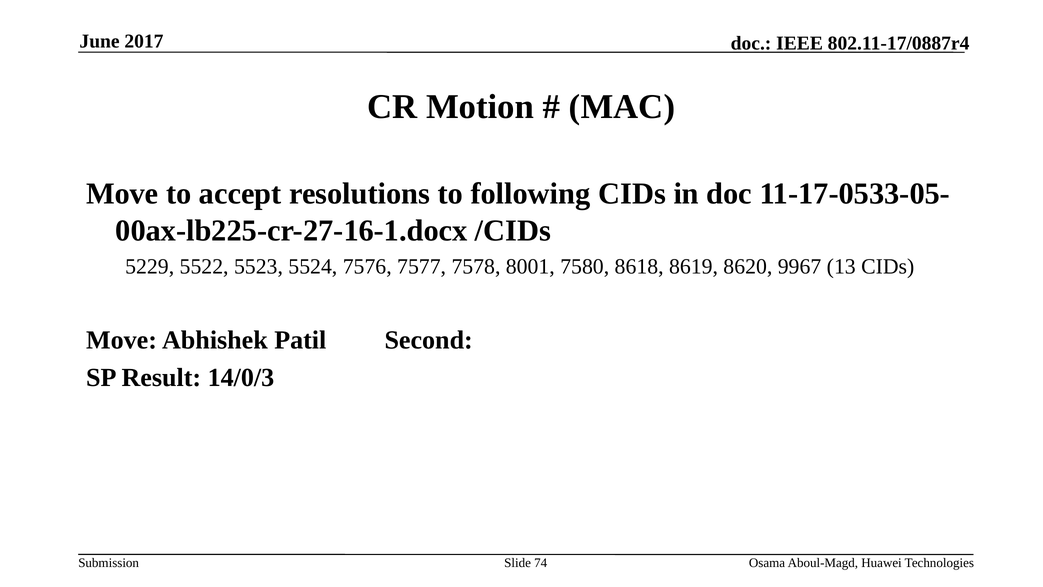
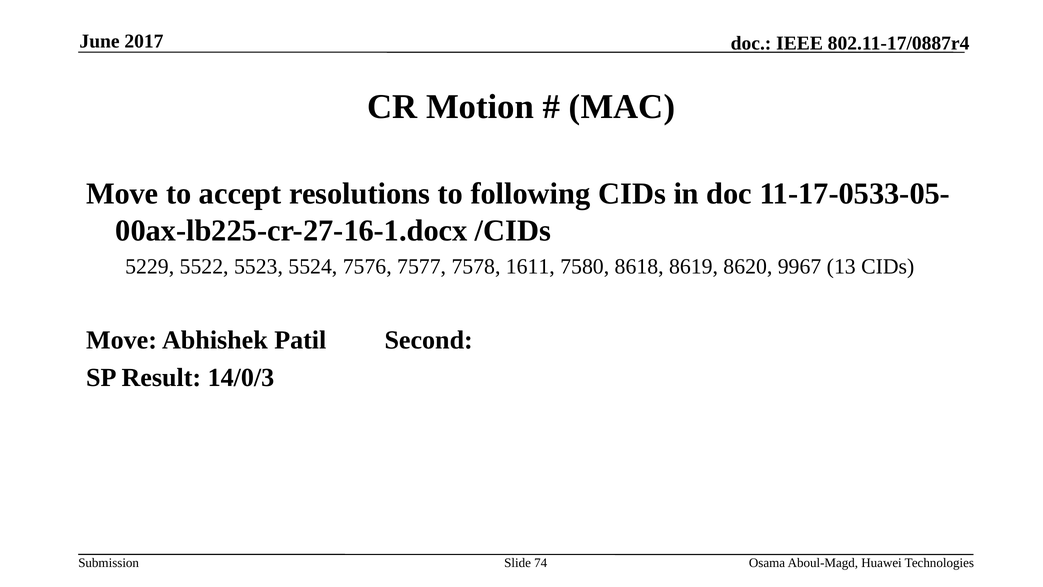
8001: 8001 -> 1611 (530, 266)
